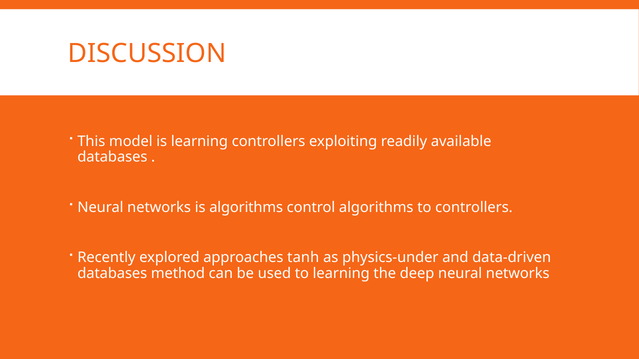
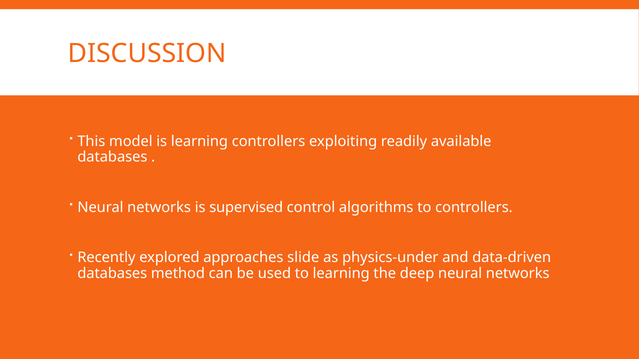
is algorithms: algorithms -> supervised (246, 208)
tanh: tanh -> slide (303, 258)
